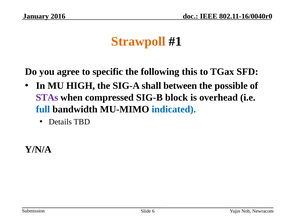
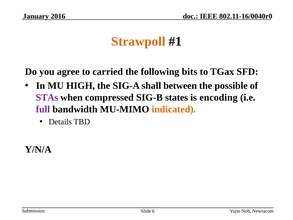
specific: specific -> carried (108, 72)
this: this -> bits (190, 72)
block: block -> states (177, 97)
overhead: overhead -> encoding (219, 97)
full colour: blue -> purple (43, 109)
indicated colour: blue -> orange (174, 109)
